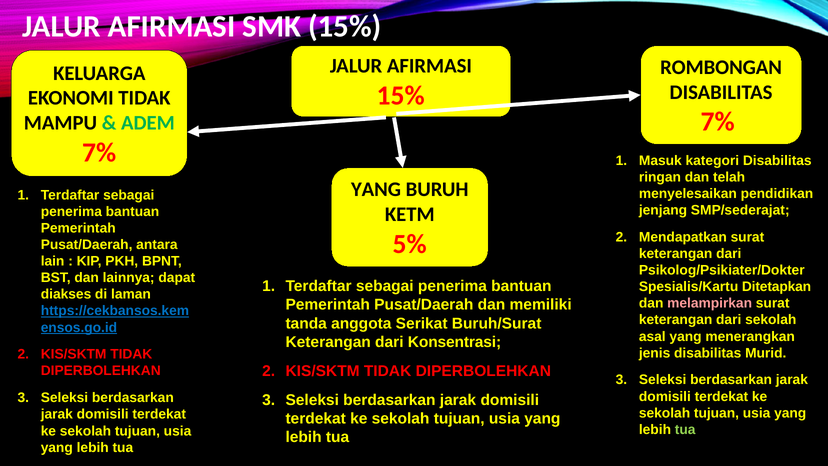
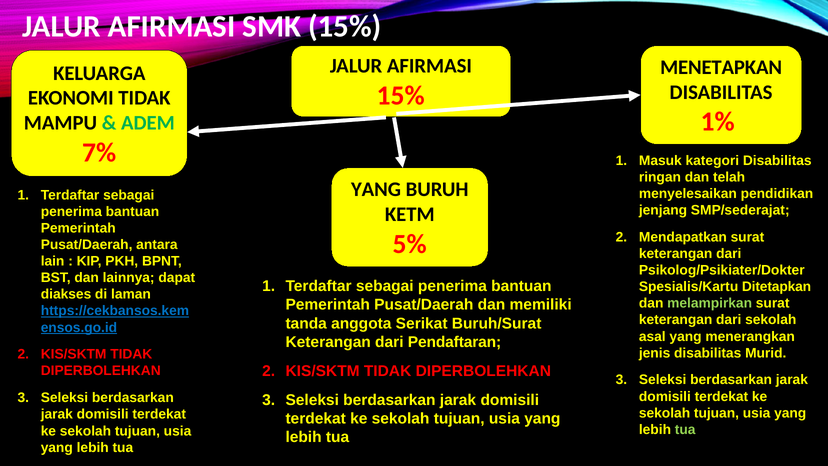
ROMBONGAN: ROMBONGAN -> MENETAPKAN (721, 67)
7%: 7% -> 1% (718, 122)
melampirkan colour: pink -> light green (710, 303)
Konsentrasi: Konsentrasi -> Pendaftaran (455, 342)
